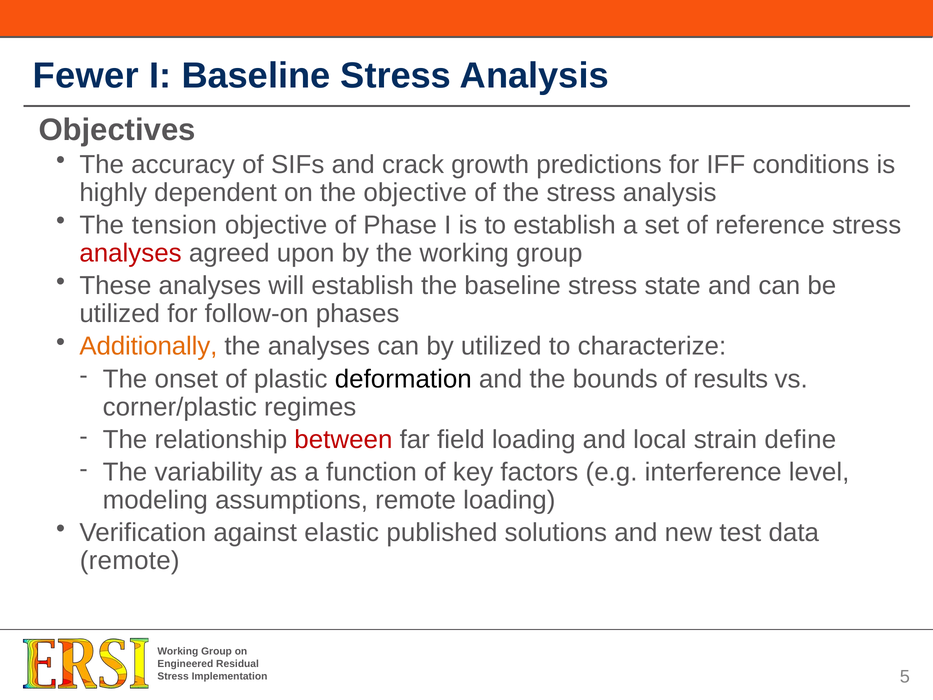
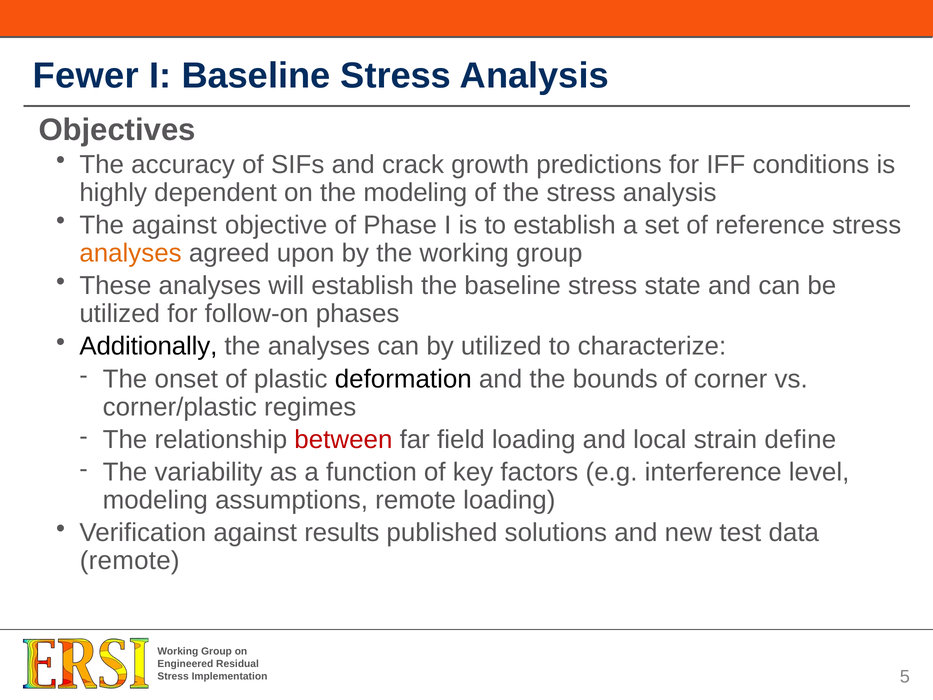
the objective: objective -> modeling (415, 192)
The tension: tension -> against (174, 225)
analyses colour: red -> orange (131, 253)
Additionally colour: orange -> black (148, 346)
results: results -> corner (731, 379)
elastic: elastic -> results (342, 533)
